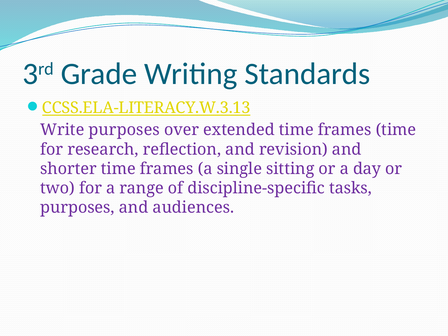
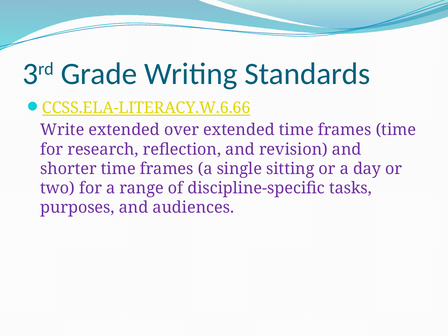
CCSS.ELA-LITERACY.W.3.13: CCSS.ELA-LITERACY.W.3.13 -> CCSS.ELA-LITERACY.W.6.66 (146, 108)
Write purposes: purposes -> extended (124, 130)
